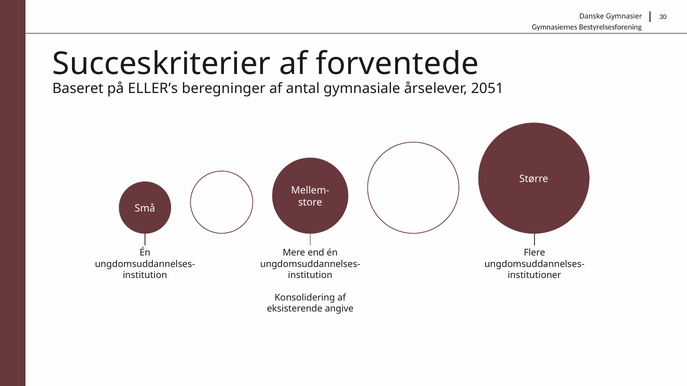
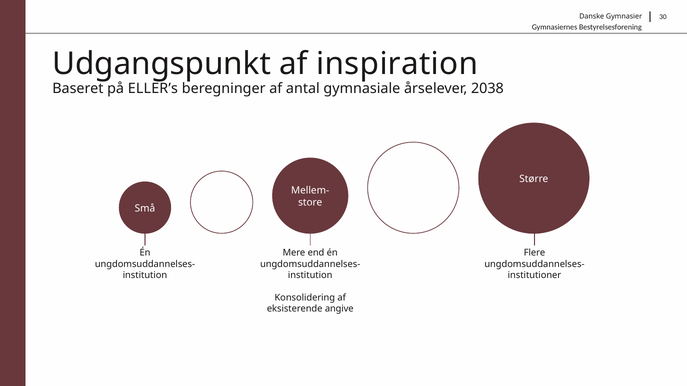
Succeskriterier: Succeskriterier -> Udgangspunkt (162, 64)
forventede: forventede -> inspiration (397, 64)
2051: 2051 -> 2038 (487, 89)
